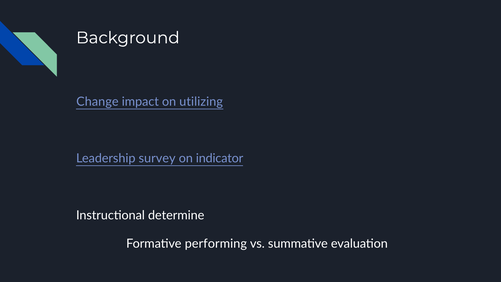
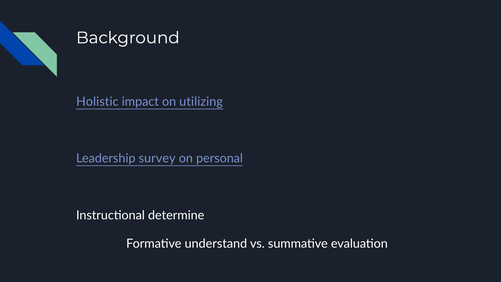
Change: Change -> Holistic (97, 102)
indicator: indicator -> personal (220, 158)
performing: performing -> understand (216, 244)
